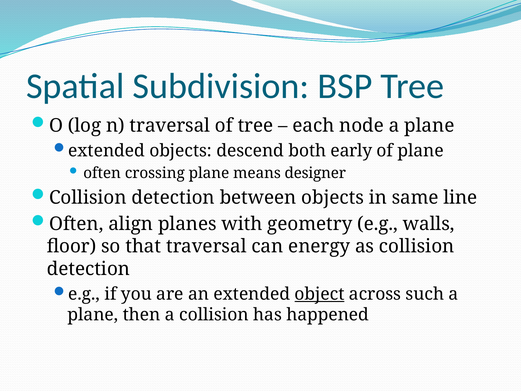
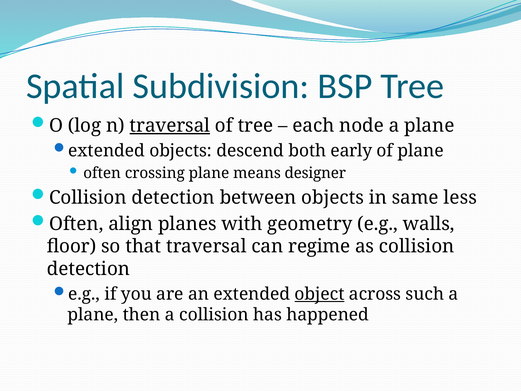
traversal underline: none -> present (170, 125)
line: line -> less (460, 197)
energy: energy -> regime (319, 246)
